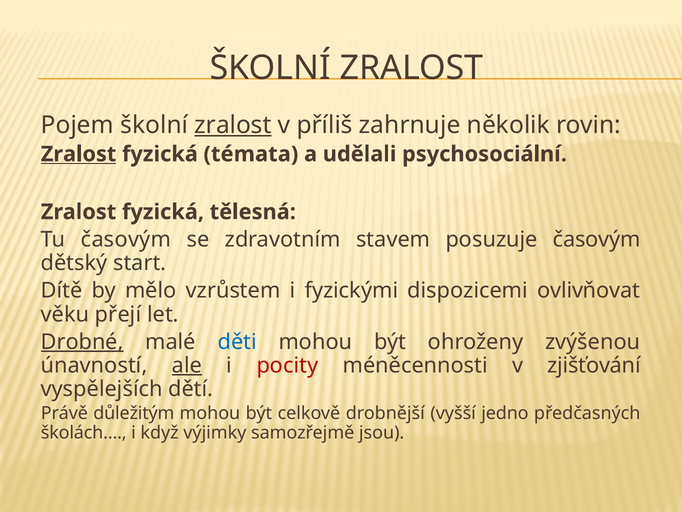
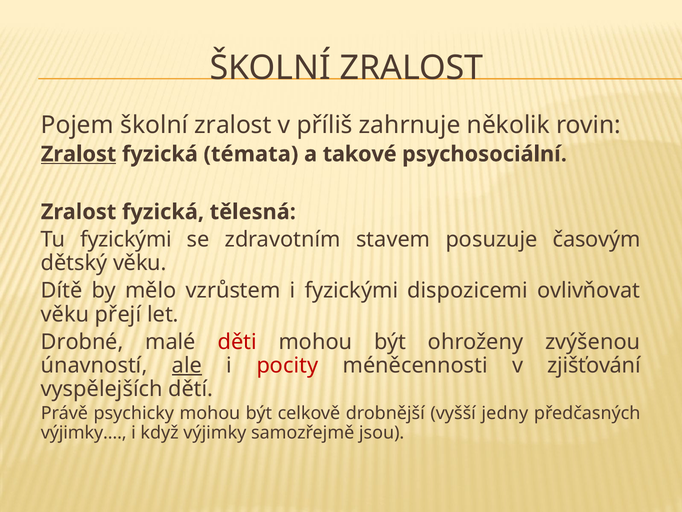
zralost underline: present -> none (233, 125)
udělali: udělali -> takové (360, 154)
Tu časovým: časovým -> fyzickými (126, 239)
dětský start: start -> věku (140, 263)
Drobné underline: present -> none (82, 342)
děti colour: blue -> red (237, 342)
důležitým: důležitým -> psychicky (134, 413)
jedno: jedno -> jedny (505, 413)
školách…: školách… -> výjimky… (84, 432)
